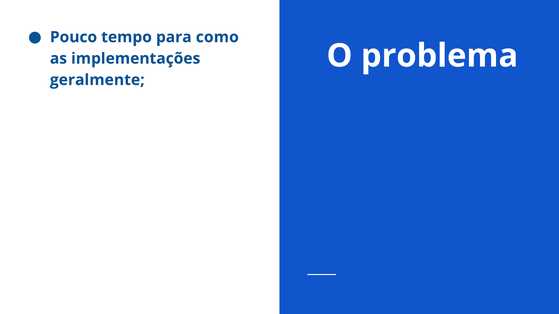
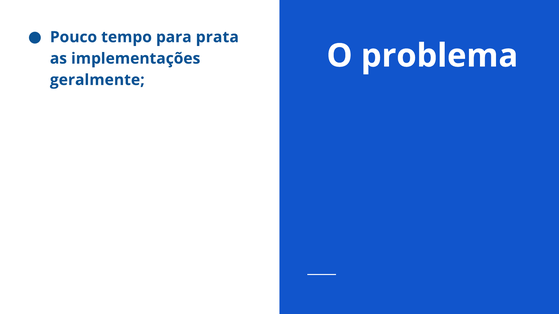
como: como -> prata (217, 37)
